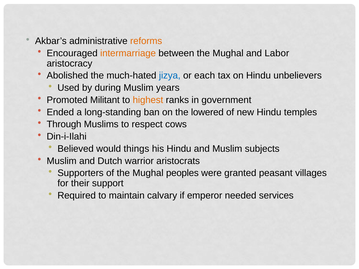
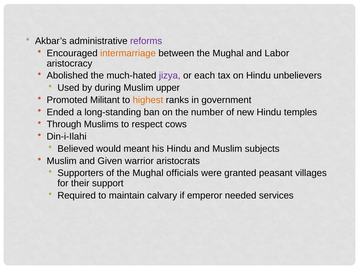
reforms colour: orange -> purple (146, 41)
jizya colour: blue -> purple (170, 76)
years: years -> upper (168, 88)
lowered: lowered -> number (207, 112)
things: things -> meant (137, 149)
Dutch: Dutch -> Given (110, 161)
peoples: peoples -> officials (182, 173)
